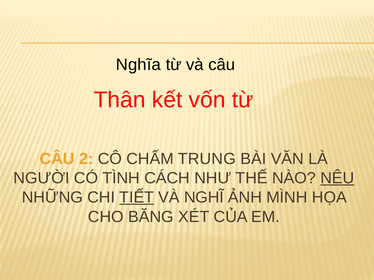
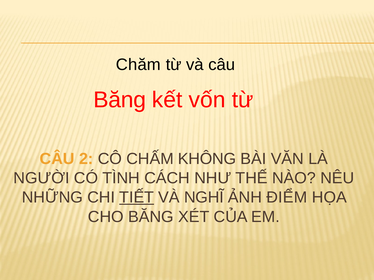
Nghĩa: Nghĩa -> Chăm (138, 65)
Thân: Thân -> Băng (120, 100)
TRUNG: TRUNG -> KHÔNG (207, 159)
NÊU underline: present -> none (337, 178)
MÌNH: MÌNH -> ĐIỂM (287, 198)
